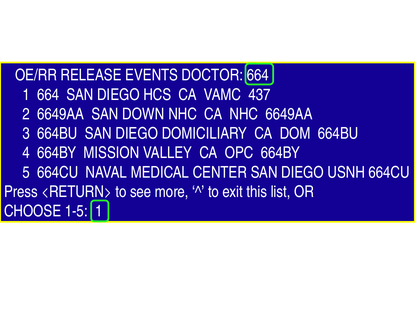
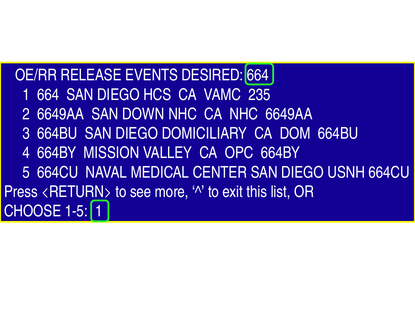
DOCTOR: DOCTOR -> DESIRED (212, 75)
437: 437 -> 235 (260, 94)
